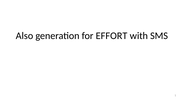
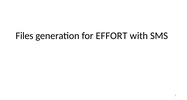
Also: Also -> Files (25, 36)
